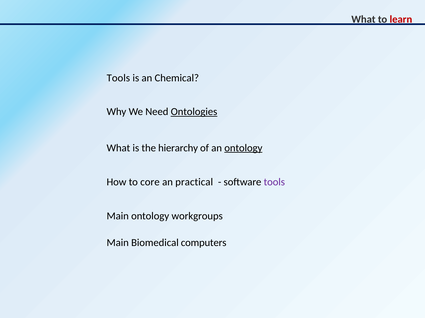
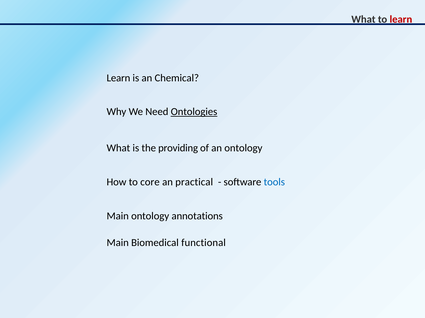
Tools: Tools -> Learn (118, 78)
hierarchy: hierarchy -> providing (178, 148)
ontology underline: present -> none (243, 148)
tools colour: purple -> blue (274, 183)
workgroups: workgroups -> annotations (197, 216)
computers: computers -> functional (204, 243)
